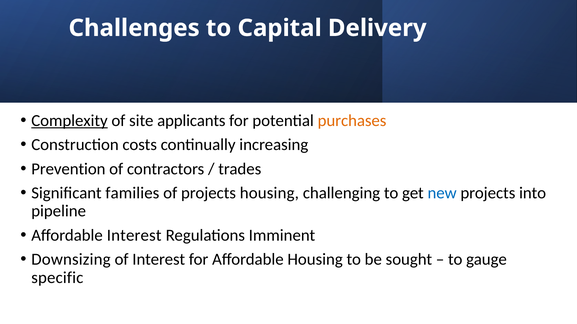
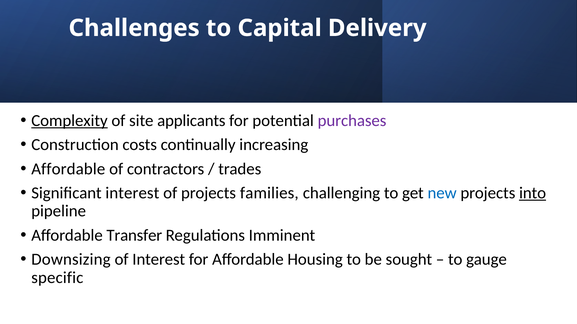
purchases colour: orange -> purple (352, 121)
Prevention: Prevention -> Affordable (68, 169)
Significant families: families -> interest (132, 193)
projects housing: housing -> families (269, 193)
into underline: none -> present (533, 193)
Affordable Interest: Interest -> Transfer (134, 236)
